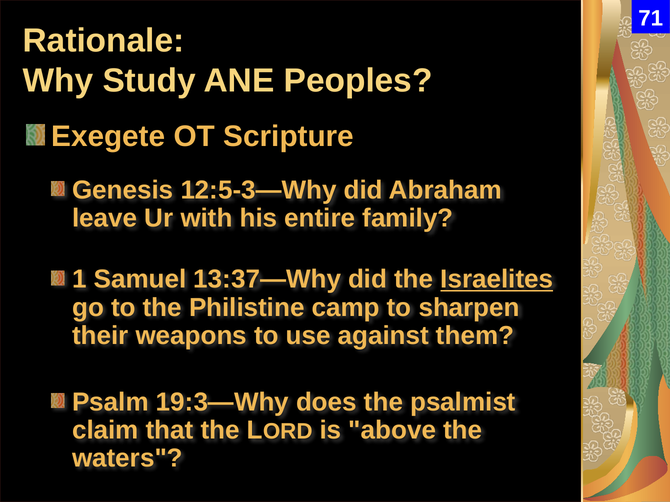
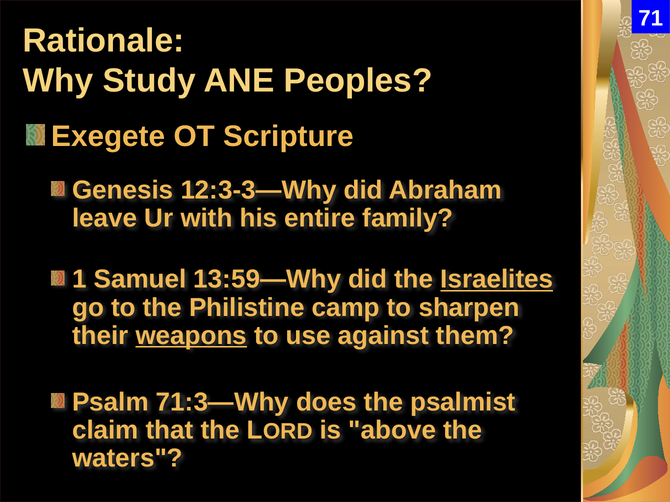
12:5-3—Why: 12:5-3—Why -> 12:3-3—Why (259, 190)
13:37—Why: 13:37—Why -> 13:59—Why (267, 280)
weapons underline: none -> present (191, 336)
19:3—Why: 19:3—Why -> 71:3—Why (222, 402)
